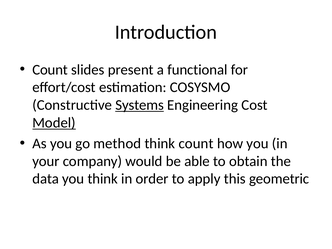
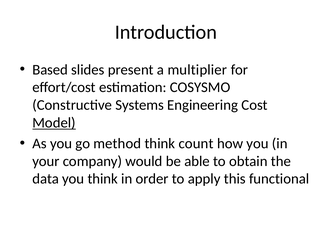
Count: Count -> Based (50, 70)
functional: functional -> multiplier (197, 70)
Systems underline: present -> none (140, 105)
geometric: geometric -> functional (279, 179)
